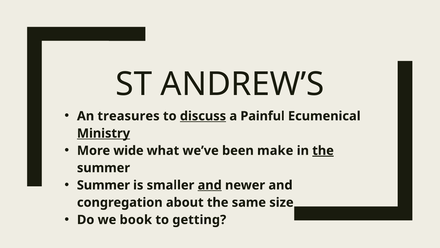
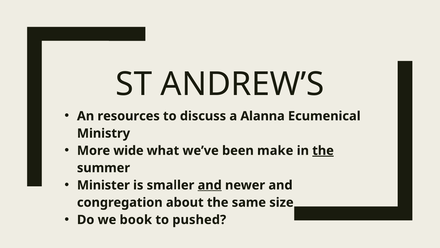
treasures: treasures -> resources (129, 116)
discuss underline: present -> none (203, 116)
Painful: Painful -> Alanna (263, 116)
Ministry underline: present -> none (104, 133)
Summer: Summer -> Minister (103, 185)
getting: getting -> pushed (199, 219)
